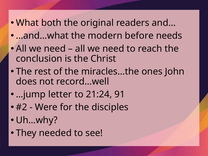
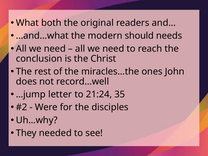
before: before -> should (139, 36)
91: 91 -> 35 (120, 94)
